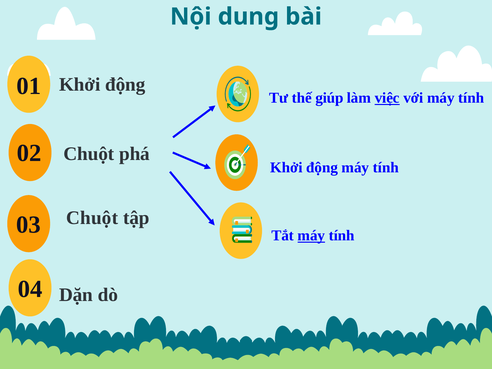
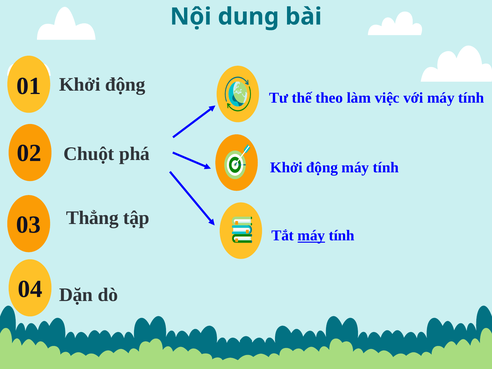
giúp: giúp -> theo (329, 98)
việc underline: present -> none (387, 98)
Chuột: Chuột -> Thẳng (92, 218)
